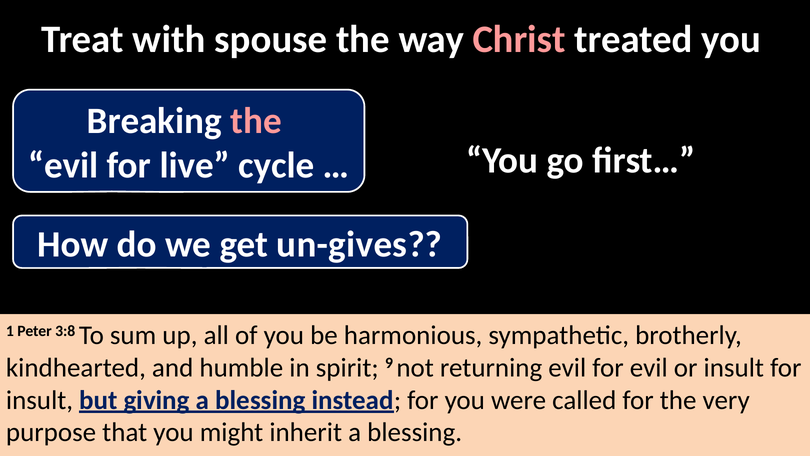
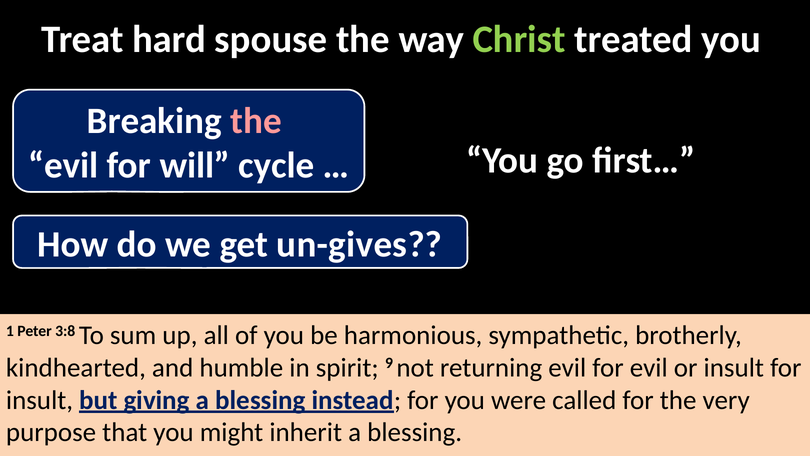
with: with -> hard (169, 39)
Christ colour: pink -> light green (519, 39)
live: live -> will (195, 166)
